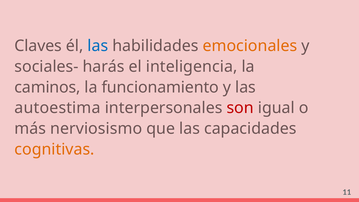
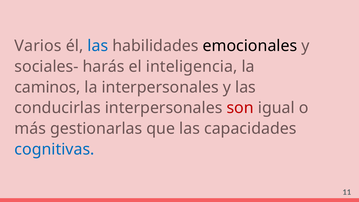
Claves: Claves -> Varios (38, 46)
emocionales colour: orange -> black (250, 46)
la funcionamiento: funcionamiento -> interpersonales (160, 87)
autoestima: autoestima -> conducirlas (58, 108)
nerviosismo: nerviosismo -> gestionarlas (96, 129)
cognitivas colour: orange -> blue (54, 149)
